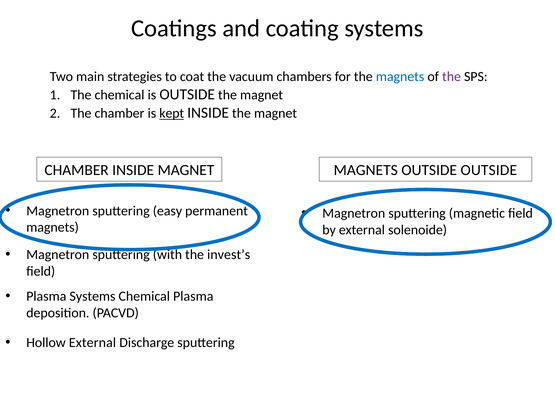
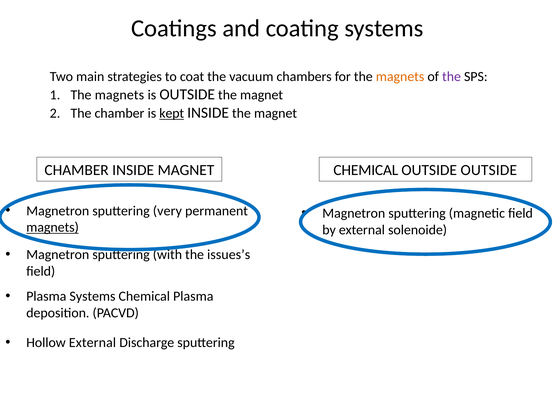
magnets colour: blue -> orange (400, 77)
chemical: chemical -> magnets (119, 95)
MAGNET MAGNETS: MAGNETS -> CHEMICAL (366, 170)
easy: easy -> very (167, 211)
magnets underline: none -> present (53, 228)
invest’s: invest’s -> issues’s (229, 255)
